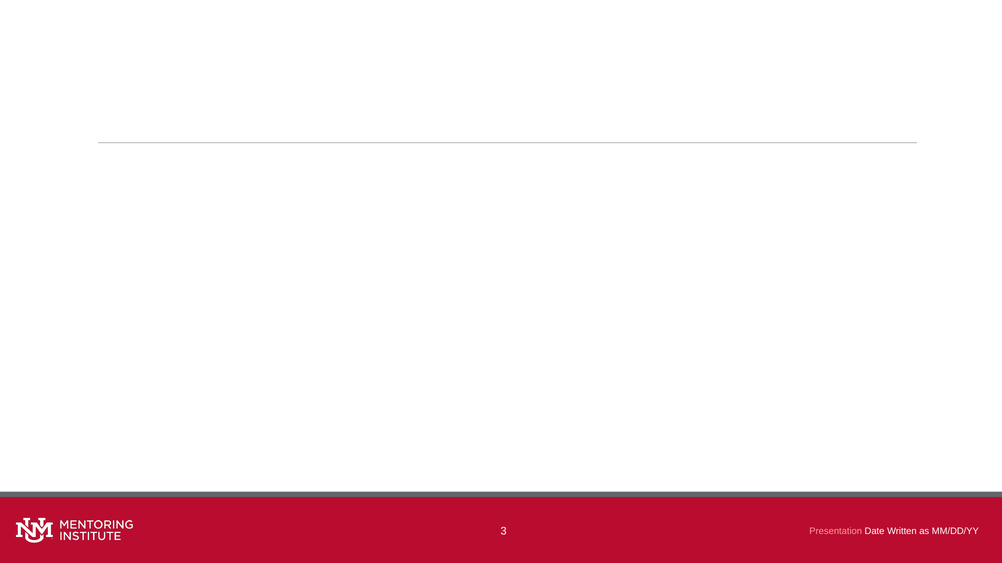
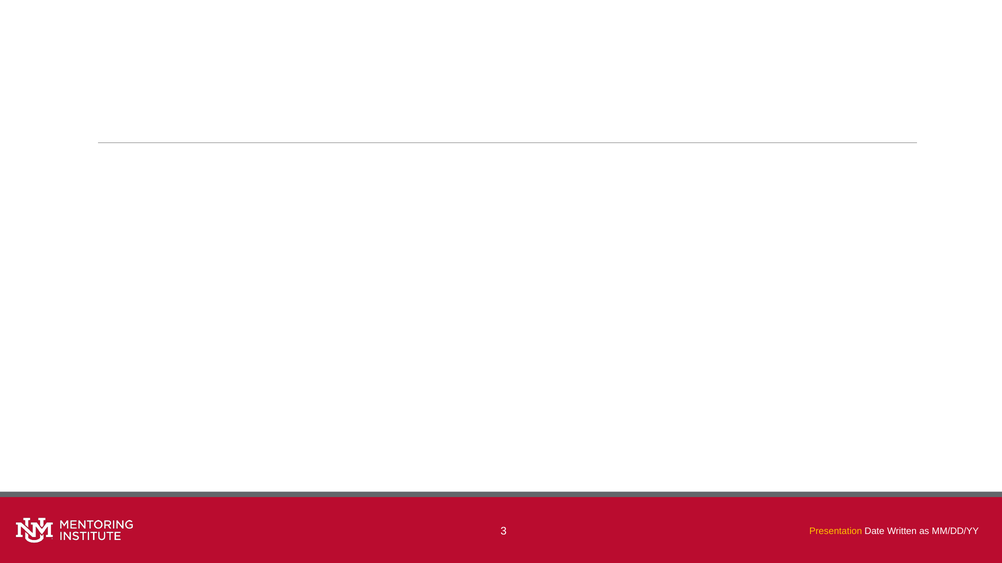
Presentation colour: pink -> yellow (836, 532)
